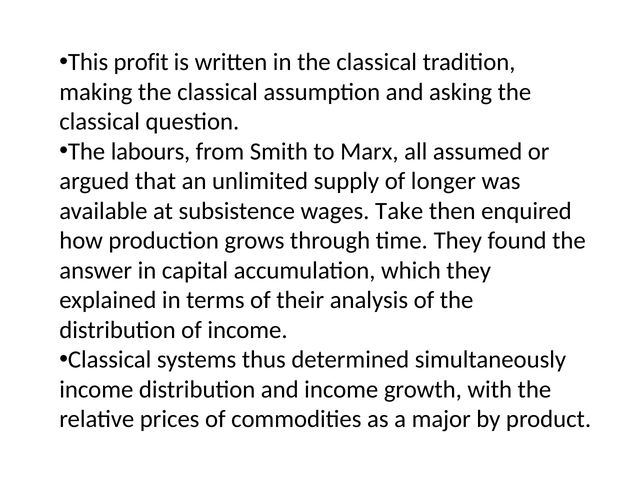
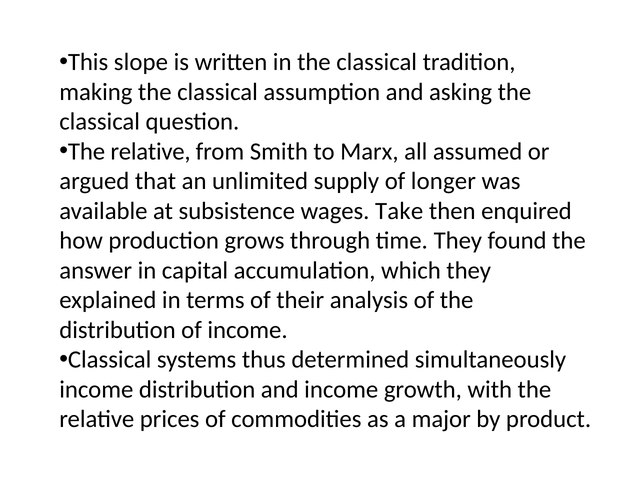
profit: profit -> slope (141, 62)
labours: labours -> relative (151, 151)
